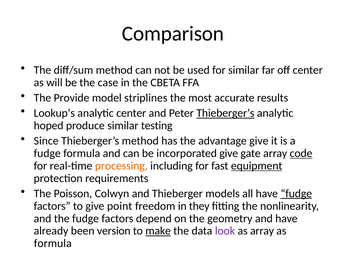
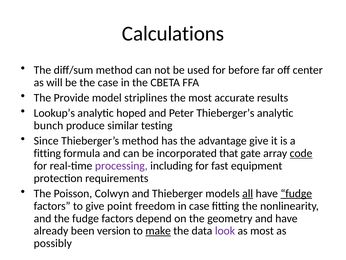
Comparison: Comparison -> Calculations (173, 33)
for similar: similar -> before (244, 70)
analytic center: center -> hoped (131, 113)
Thieberger’s underline: present -> none (225, 113)
hoped: hoped -> bunch (49, 125)
fudge: fudge -> fitting (47, 153)
incorporated give: give -> that (229, 153)
processing colour: orange -> purple (121, 165)
equipment underline: present -> none (257, 165)
all underline: none -> present (248, 193)
in they: they -> case (199, 206)
as array: array -> most (262, 230)
formula: formula -> possibly (53, 243)
